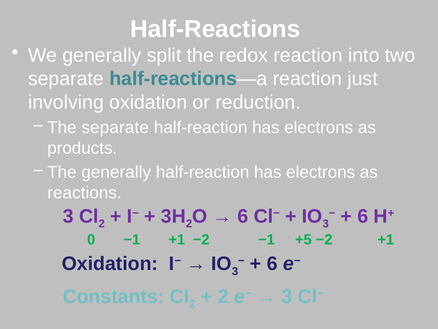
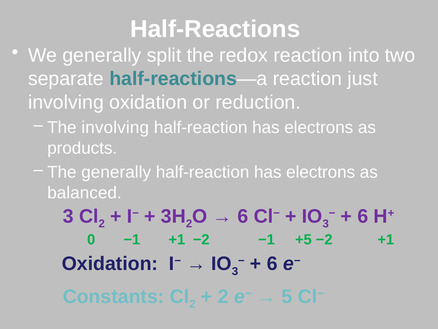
The separate: separate -> involving (115, 128)
reactions: reactions -> balanced (85, 193)
3: 3 -> 5 (287, 296)
